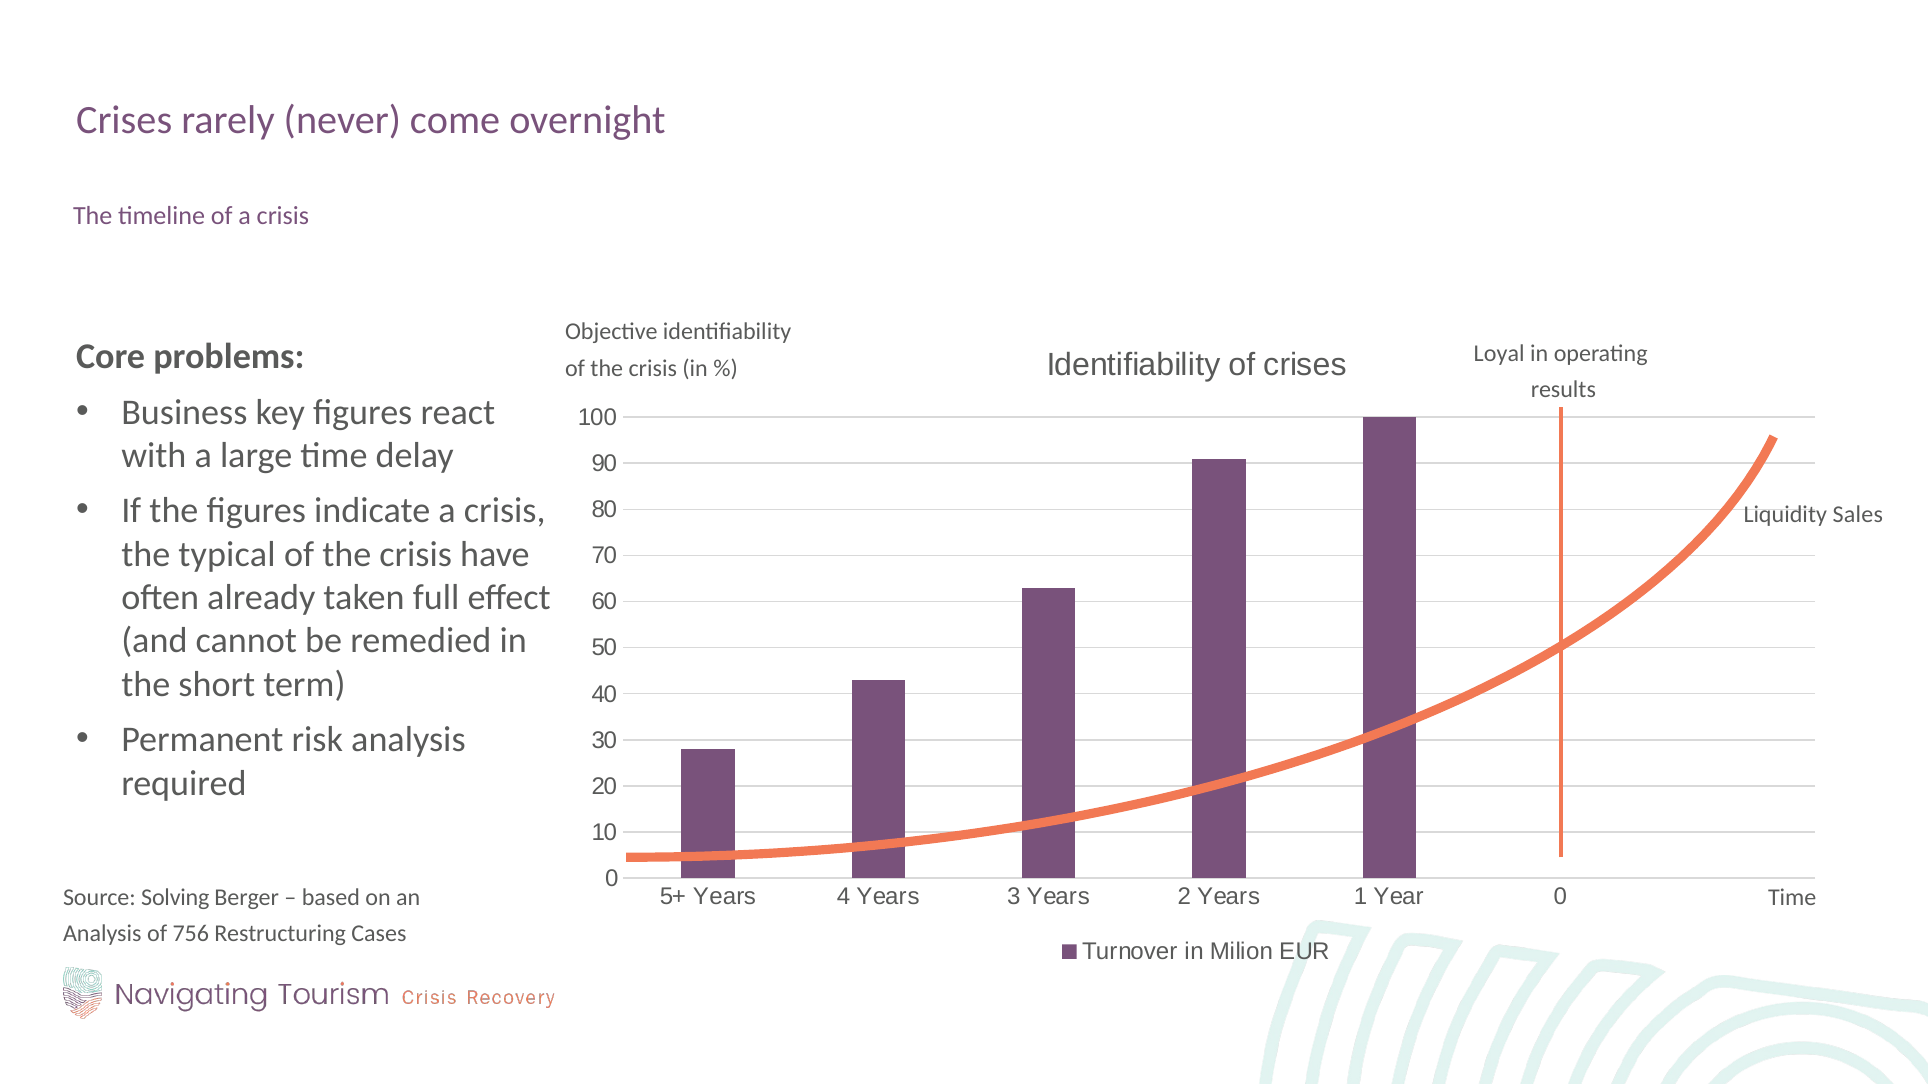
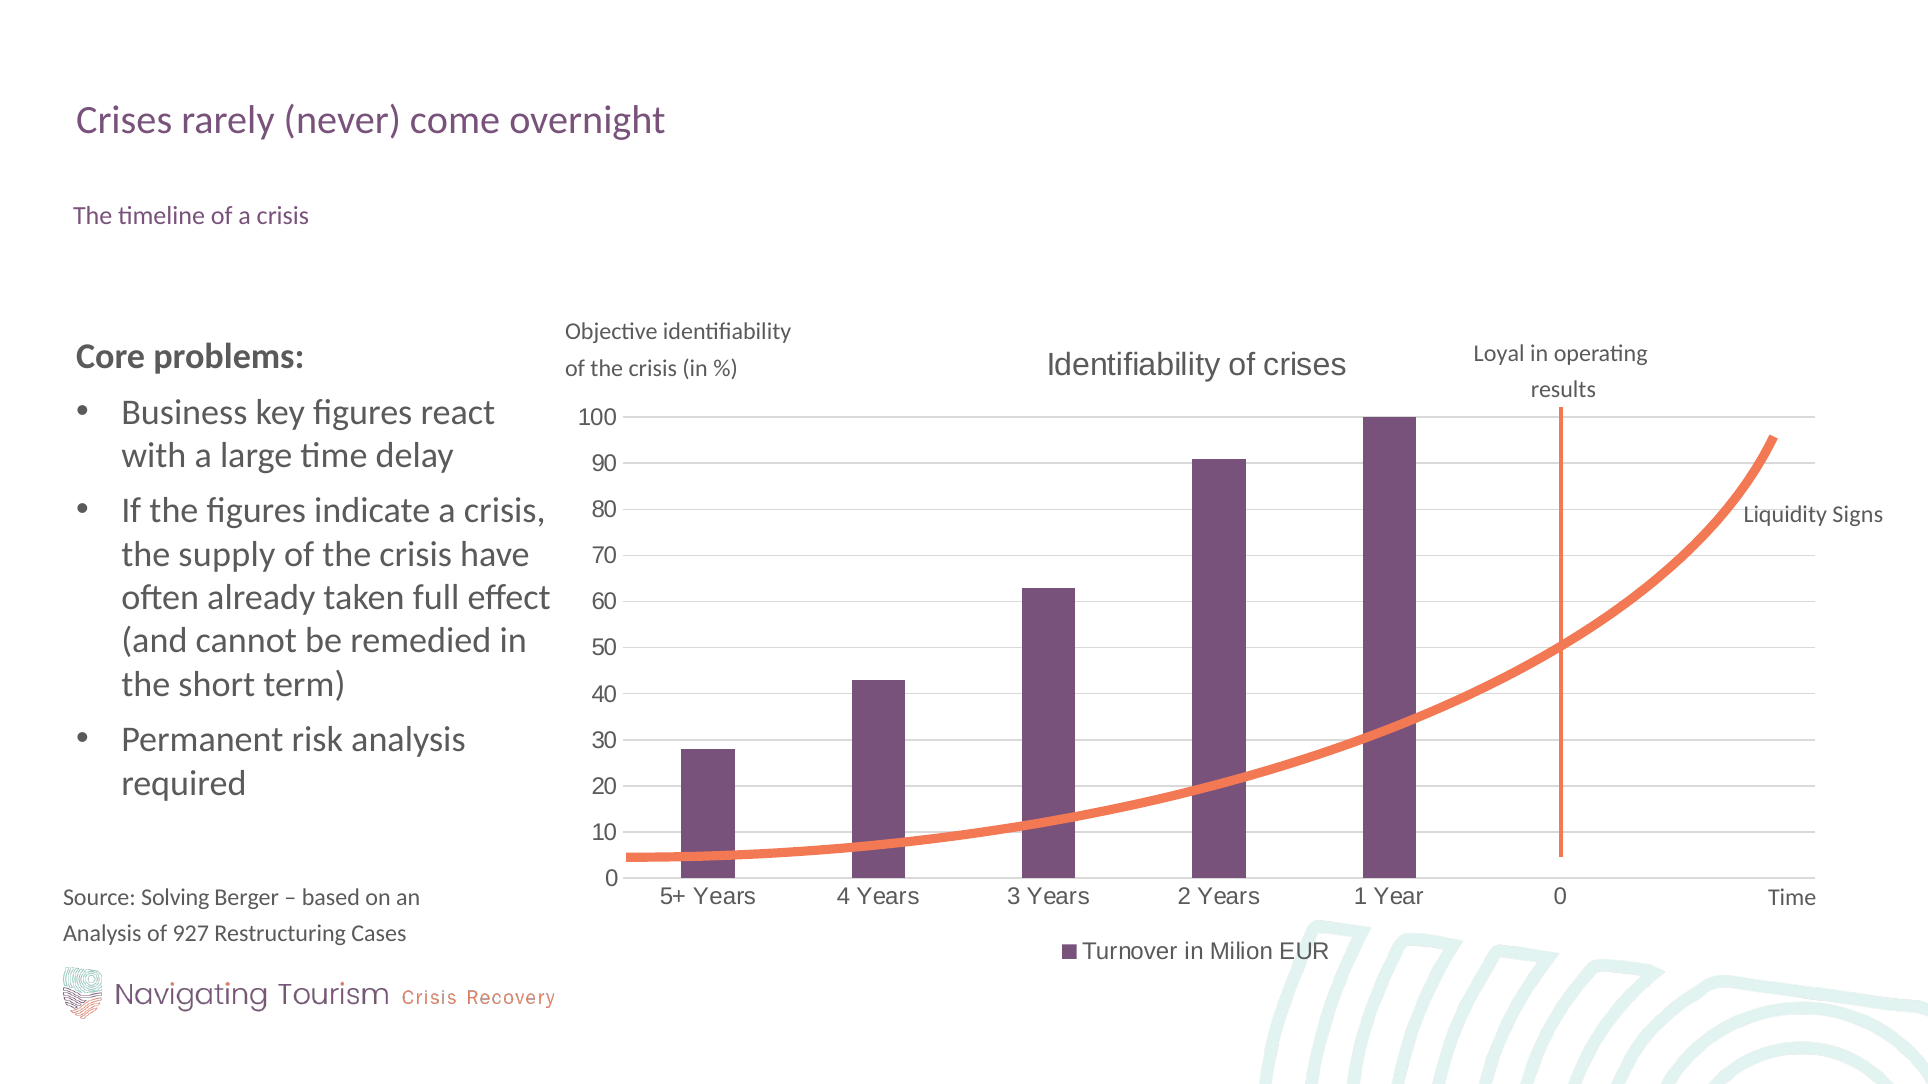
Sales: Sales -> Signs (1858, 514)
typical: typical -> supply (227, 555)
756: 756 -> 927 (191, 934)
